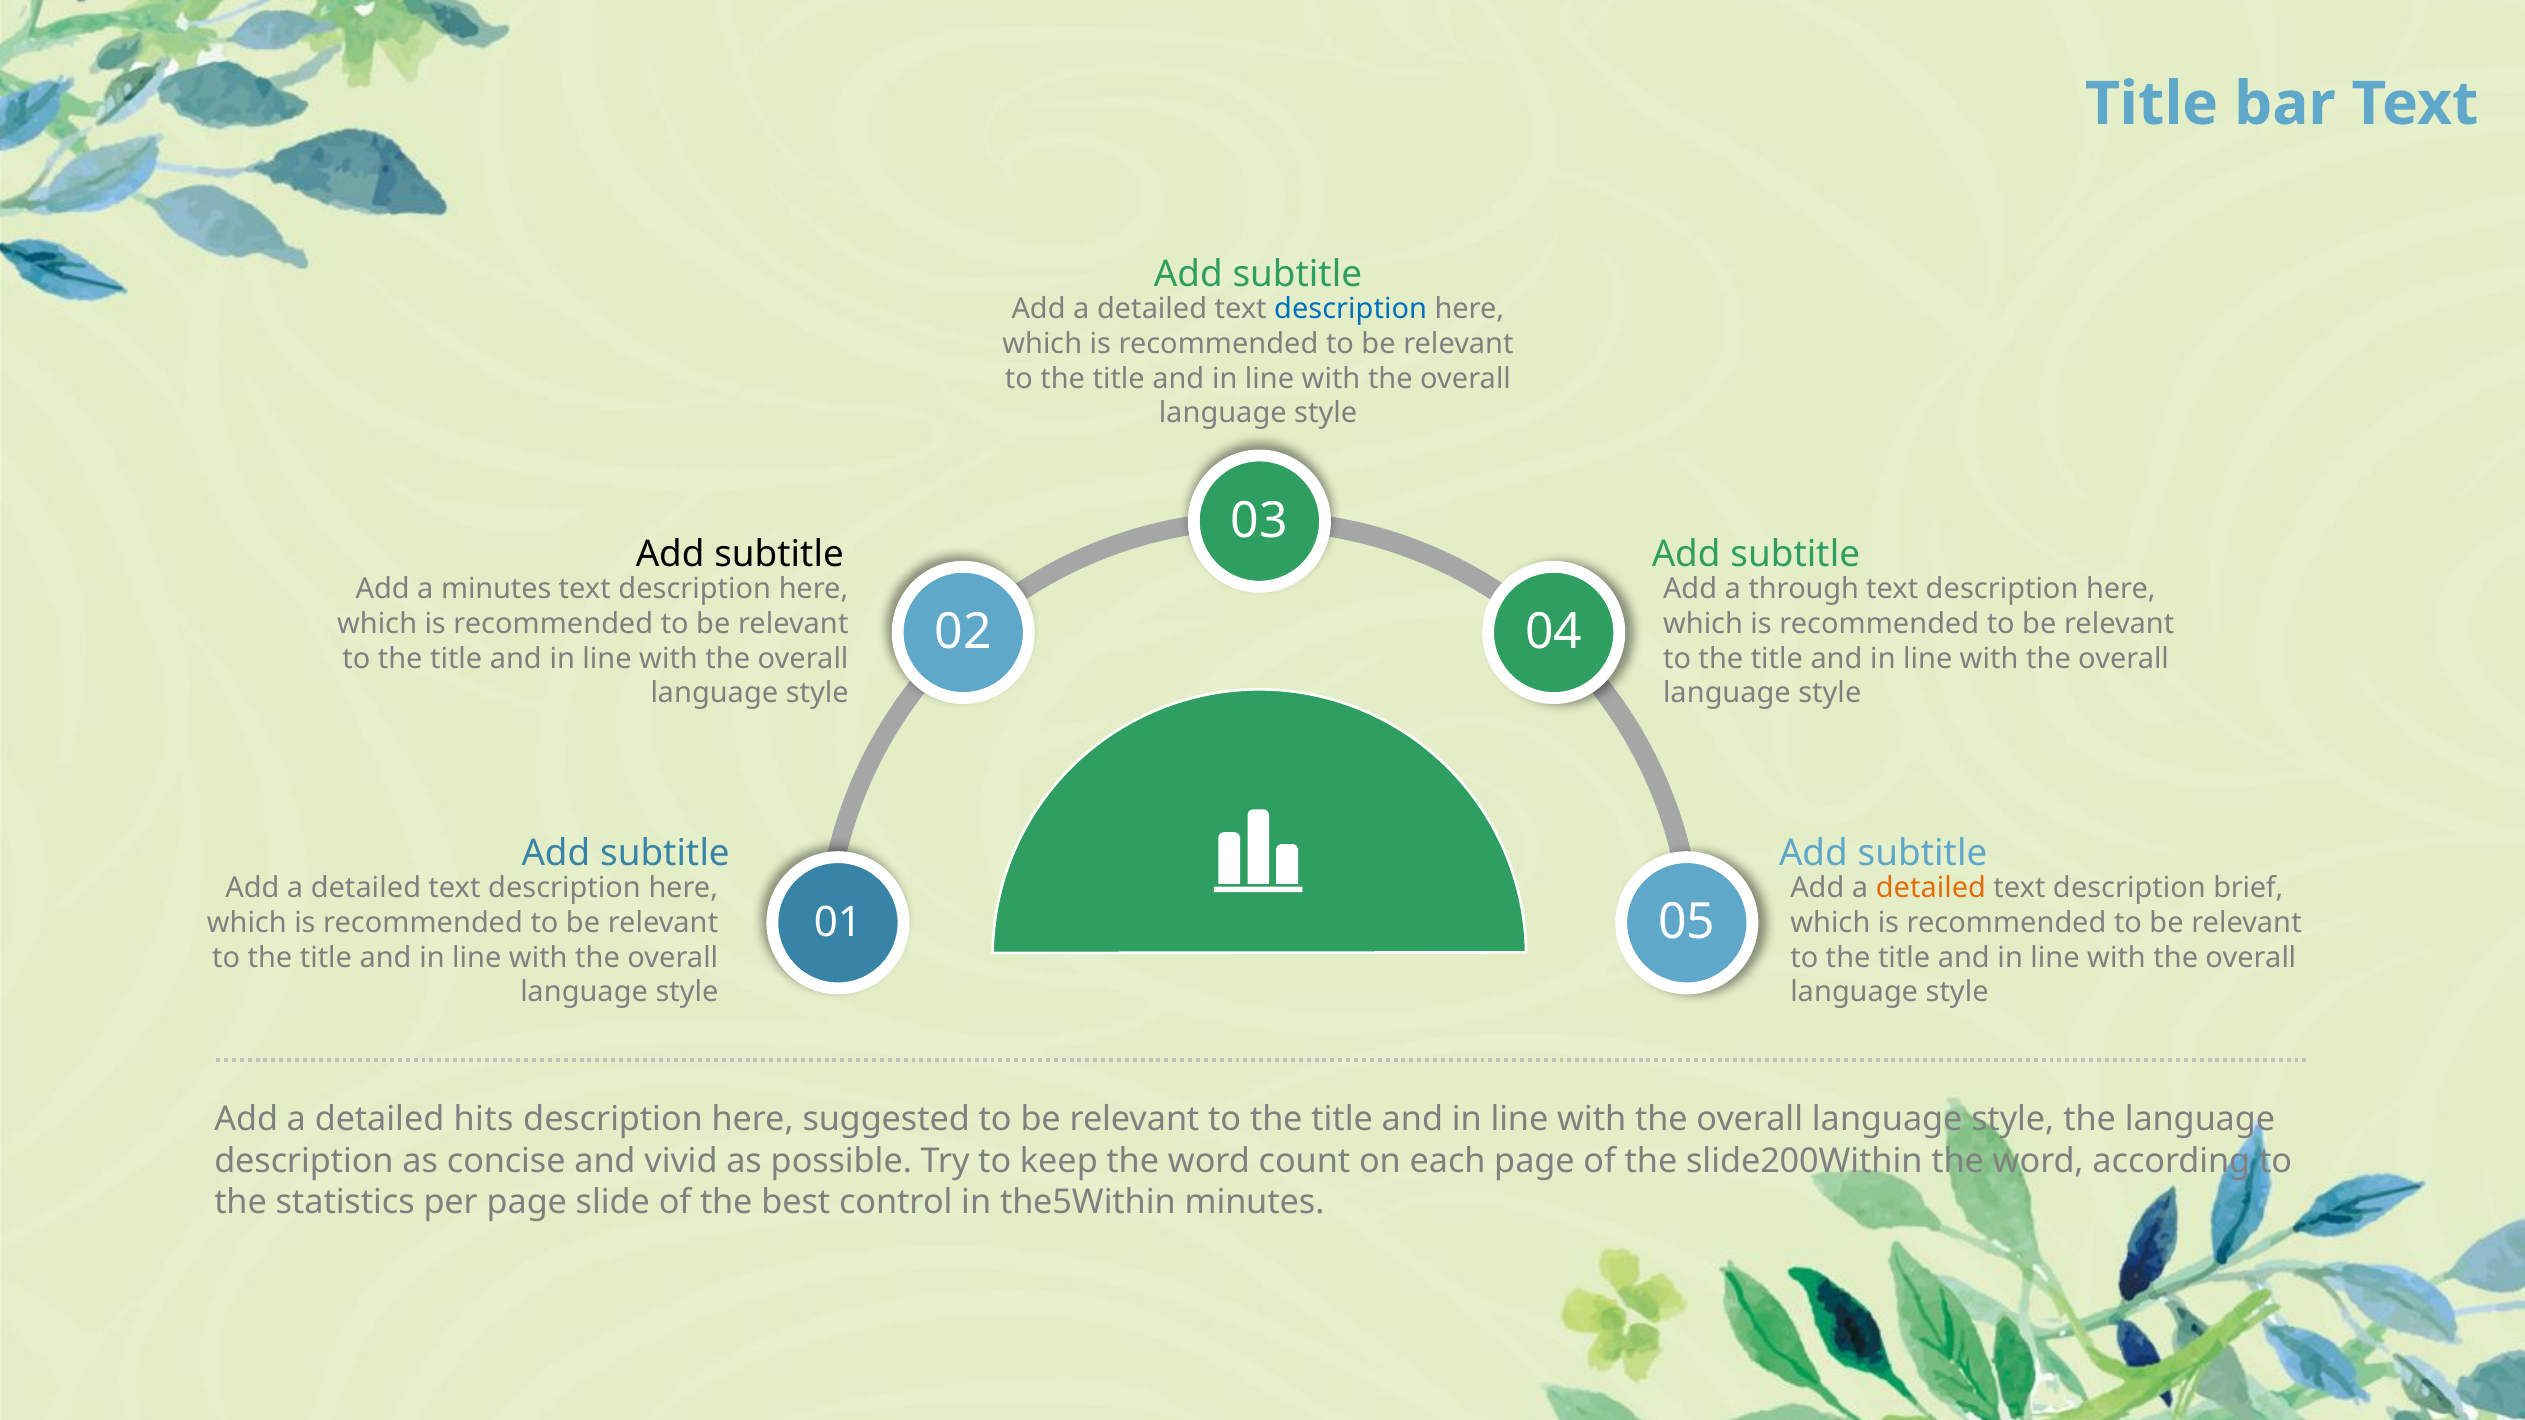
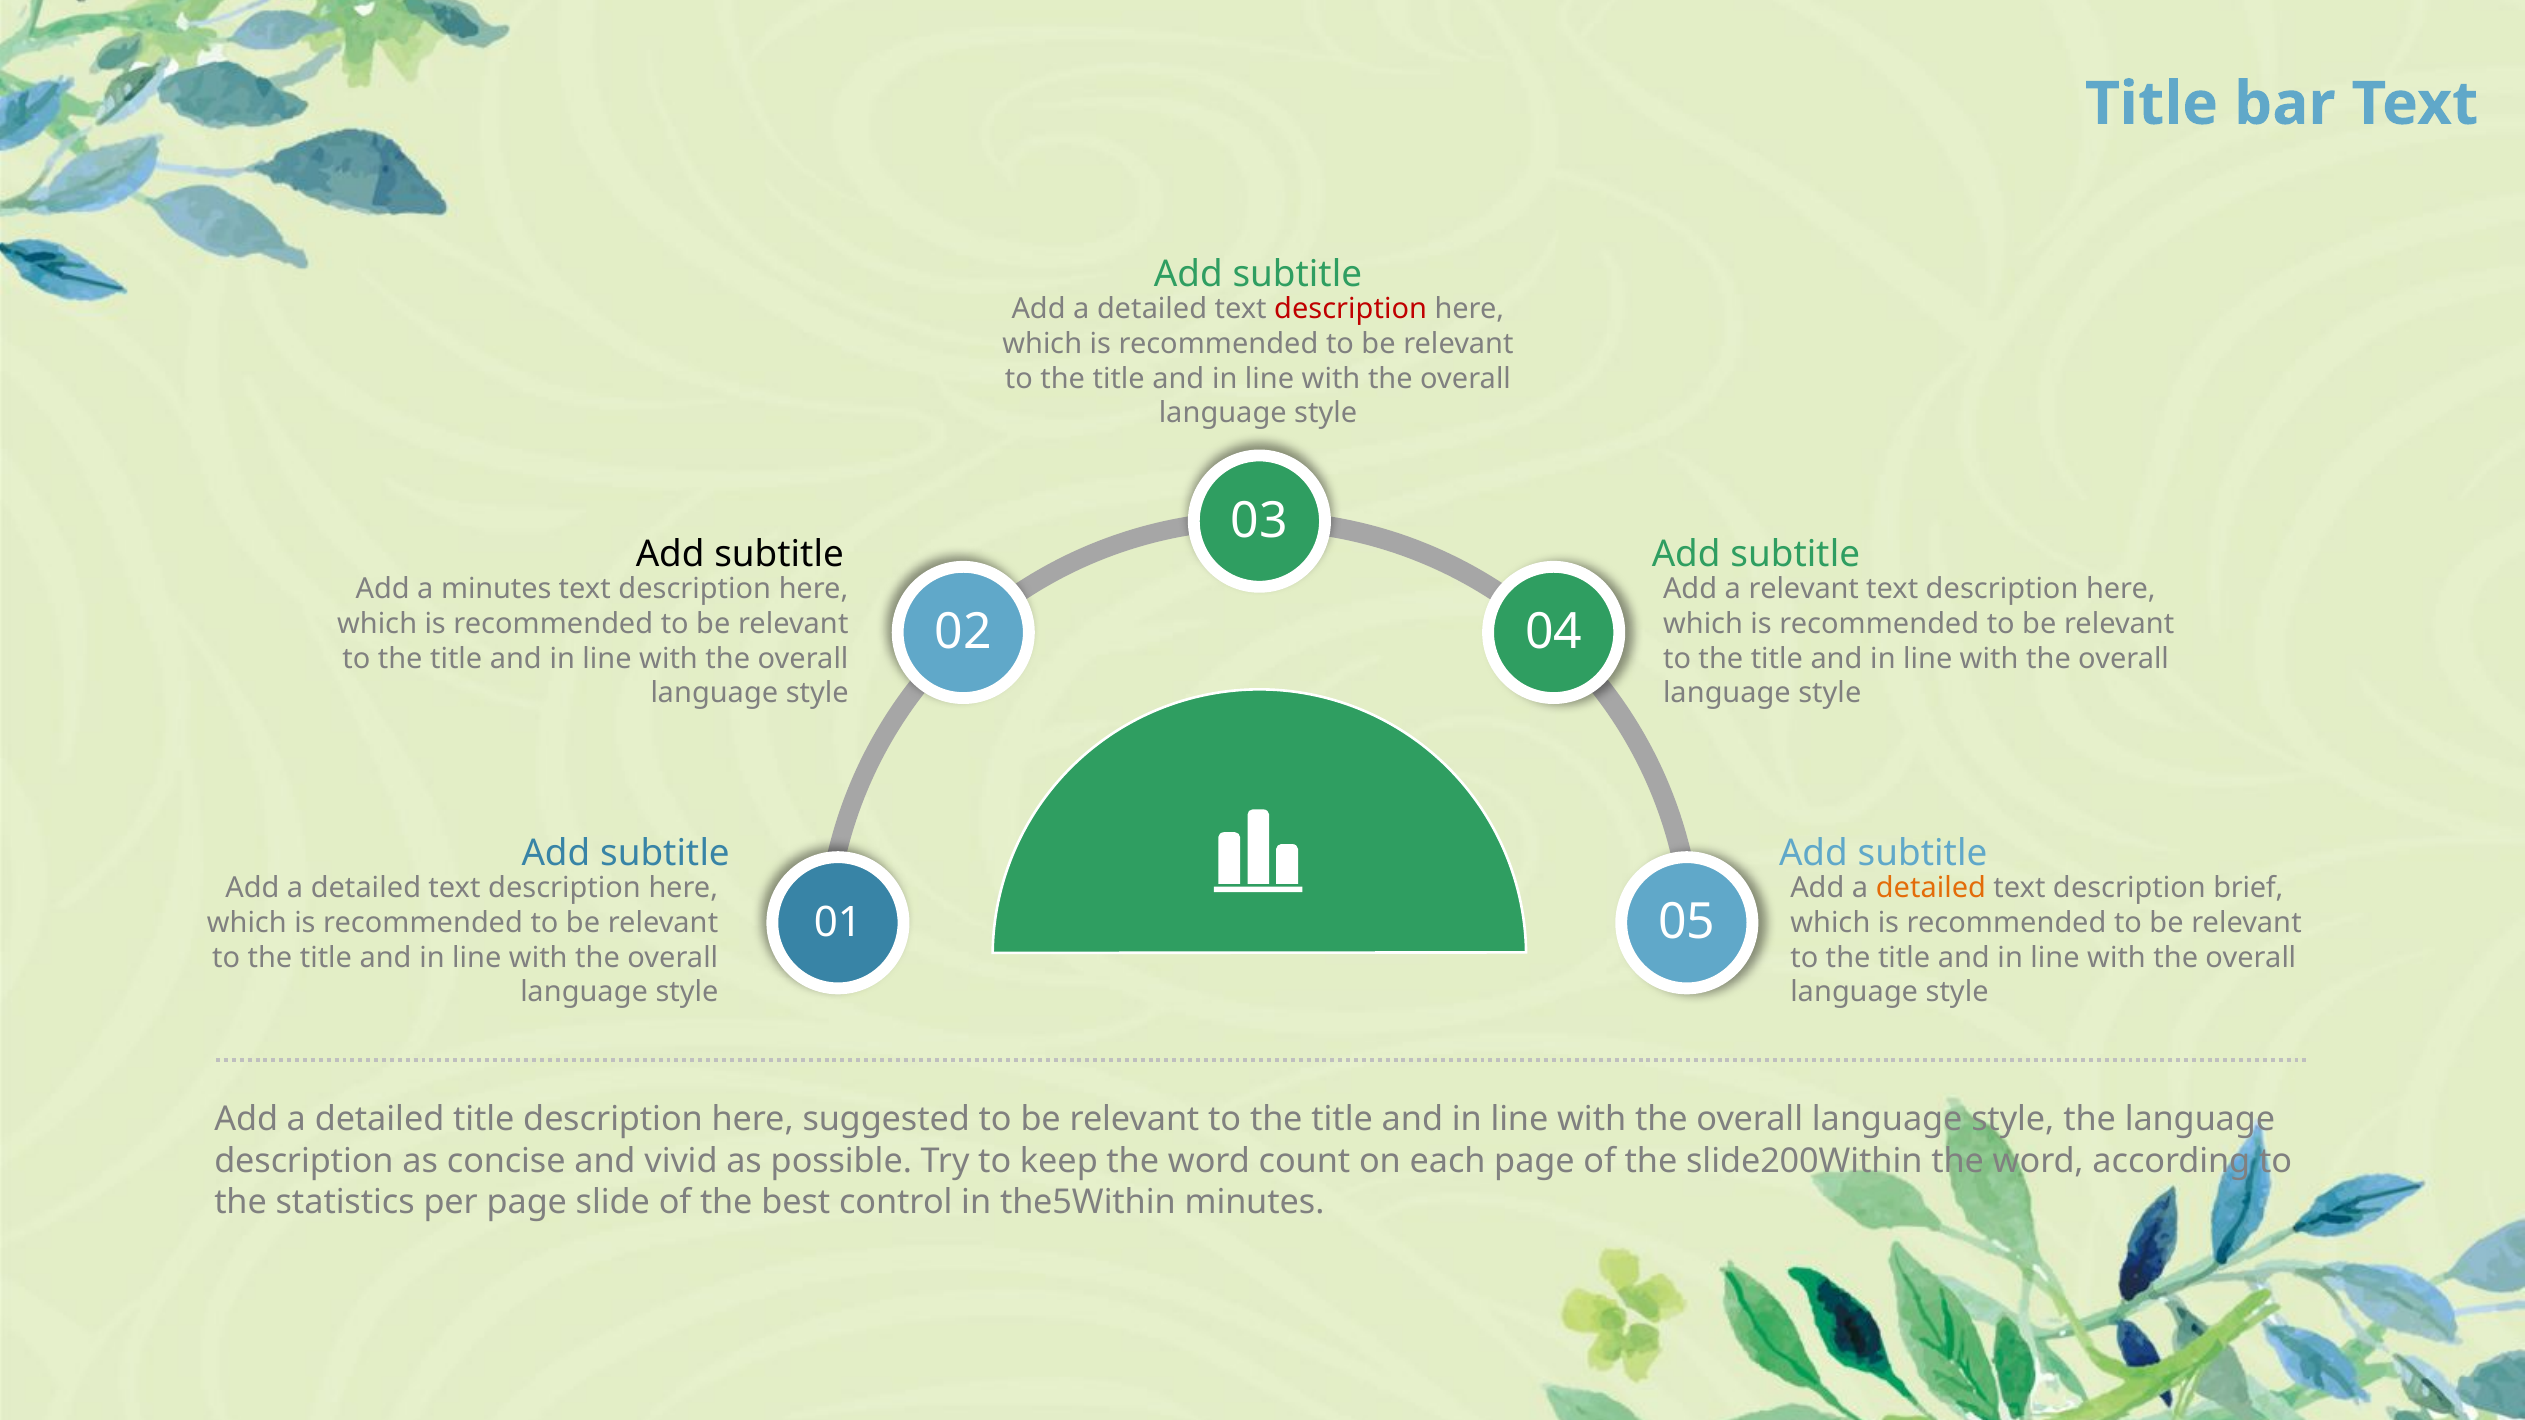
description colour: blue -> red (1351, 309)
a through: through -> relevant (1804, 589)
detailed hits: hits -> title (484, 1120)
